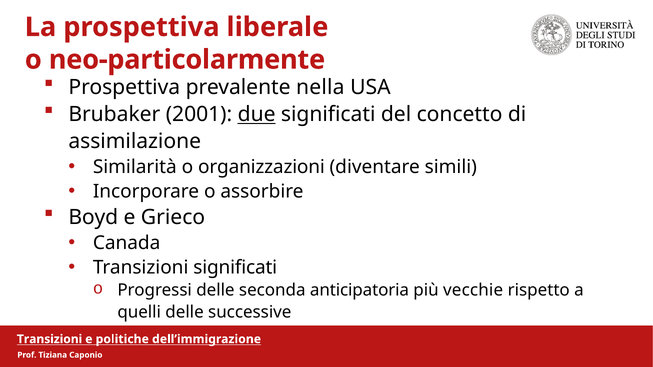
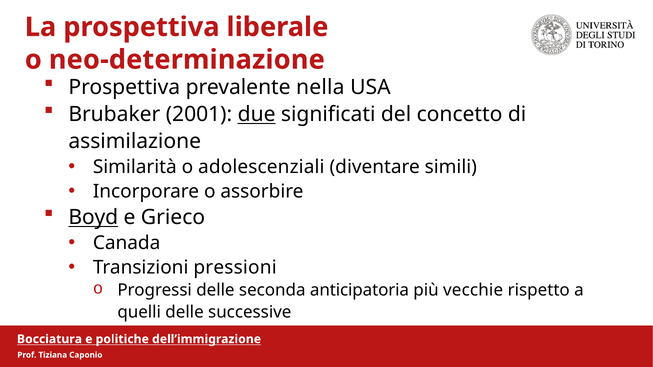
neo-particolarmente: neo-particolarmente -> neo-determinazione (187, 60)
organizzazioni: organizzazioni -> adolescenziali (261, 167)
Boyd underline: none -> present (93, 218)
Transizioni significati: significati -> pressioni (235, 268)
Transizioni: Transizioni -> Bocciatura (49, 339)
